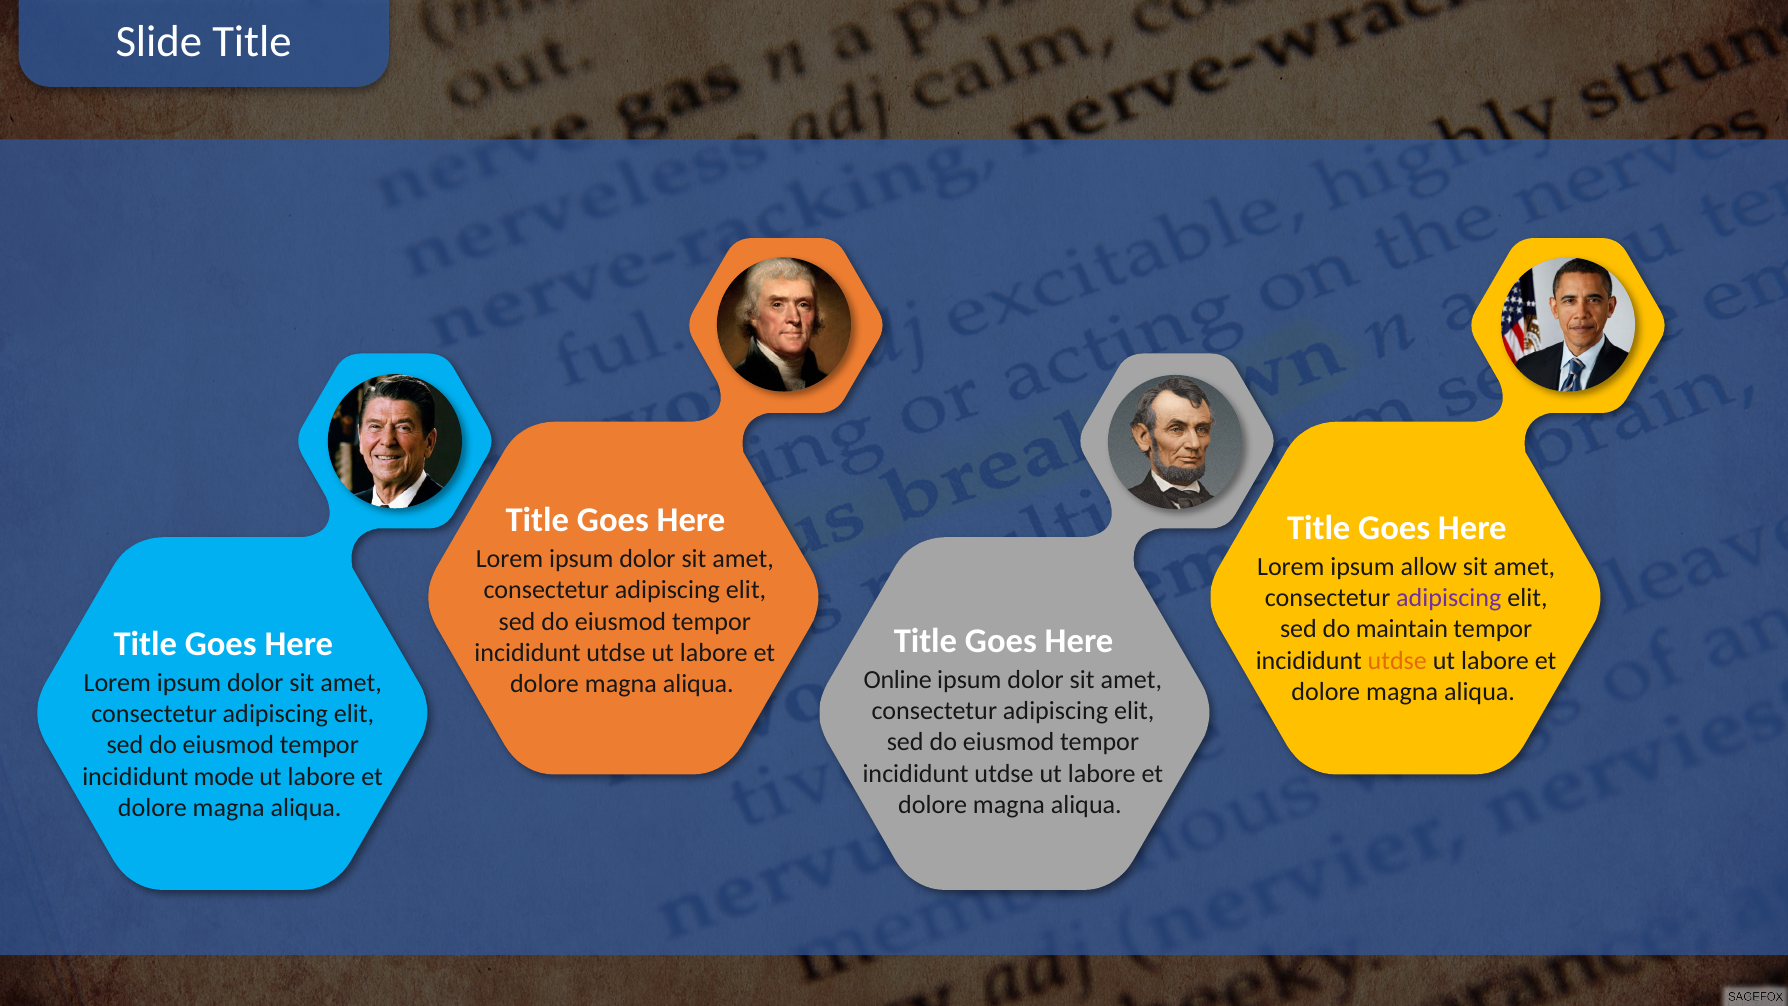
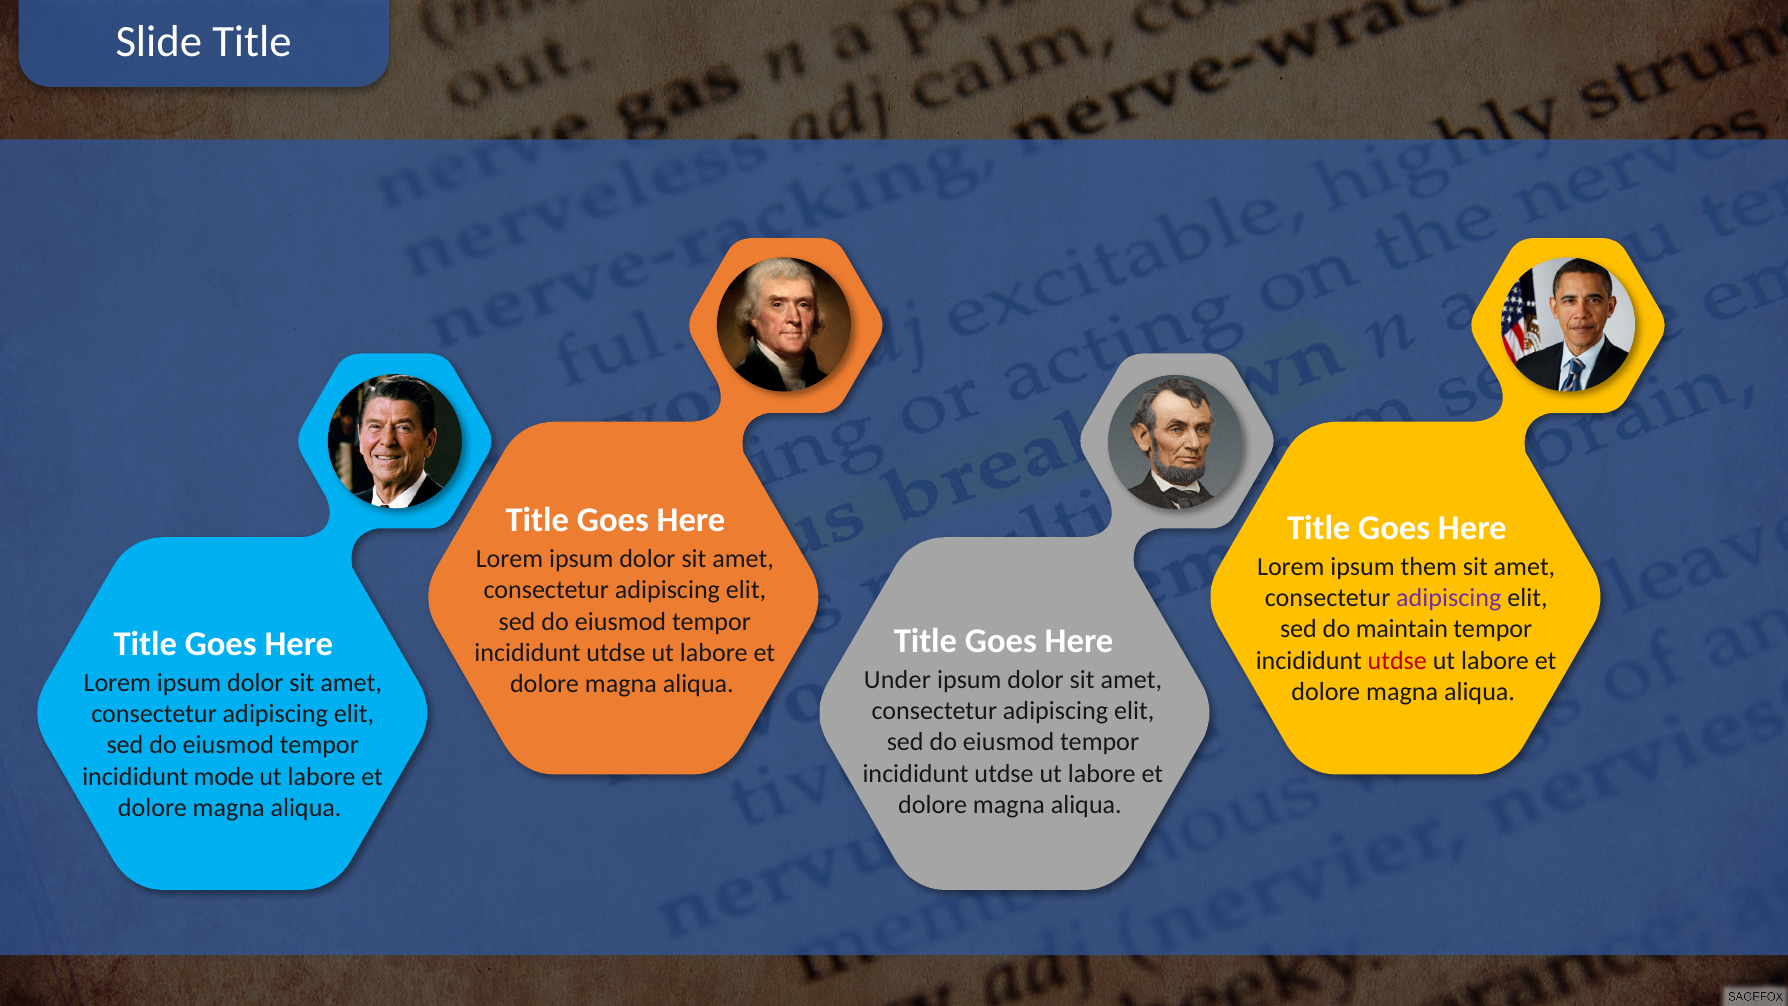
allow: allow -> them (1429, 566)
utdse colour: orange -> red (1397, 660)
Online: Online -> Under (897, 680)
